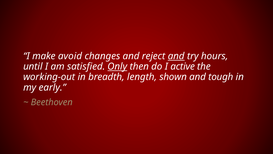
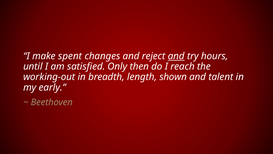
avoid: avoid -> spent (70, 56)
Only underline: present -> none (117, 66)
active: active -> reach (183, 66)
tough: tough -> talent (221, 77)
